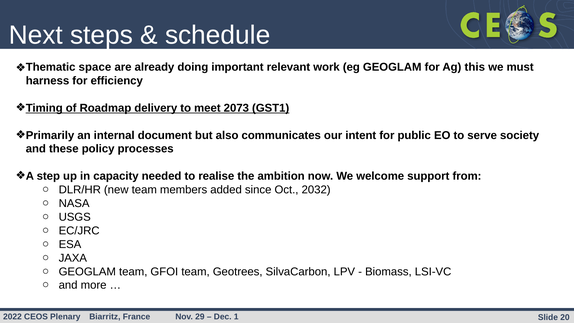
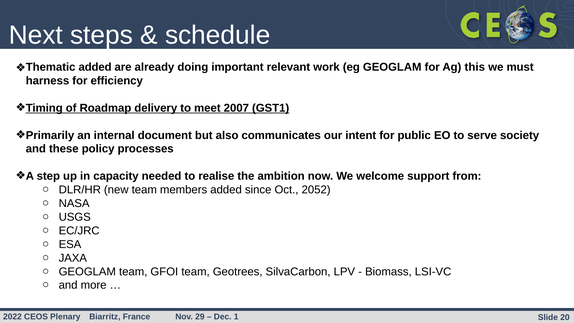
space: space -> added (95, 67)
2073: 2073 -> 2007 (236, 108)
2032: 2032 -> 2052 (316, 190)
